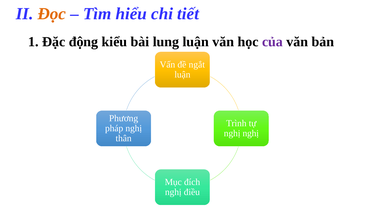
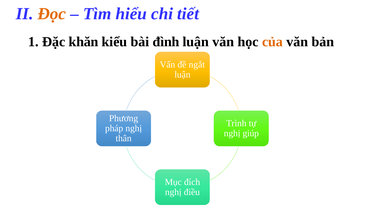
động: động -> khăn (84, 42)
lung: lung -> đình (166, 42)
của colour: purple -> orange (273, 42)
nghị nghị: nghị -> giúp (251, 133)
